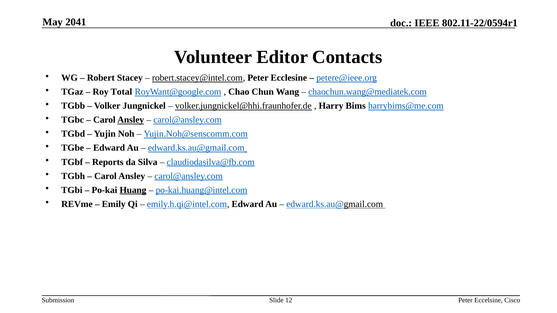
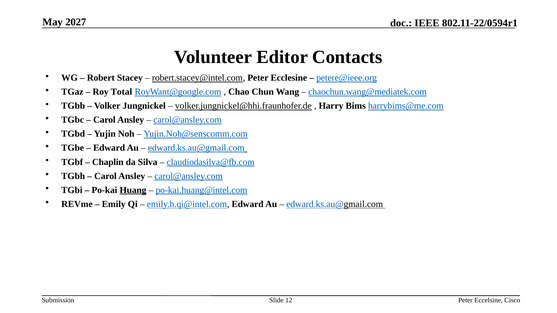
2041: 2041 -> 2027 (76, 22)
Ansley underline: present -> none (131, 120)
Reports: Reports -> Chaplin (108, 162)
